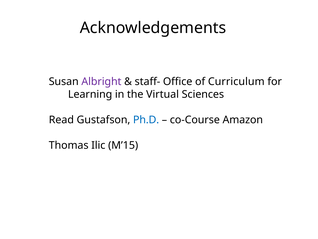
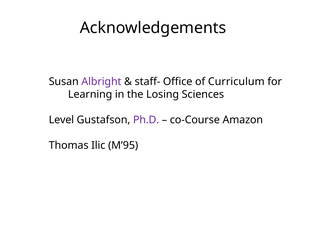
Virtual: Virtual -> Losing (163, 94)
Read: Read -> Level (61, 120)
Ph.D colour: blue -> purple (146, 120)
M’15: M’15 -> M’95 (123, 145)
